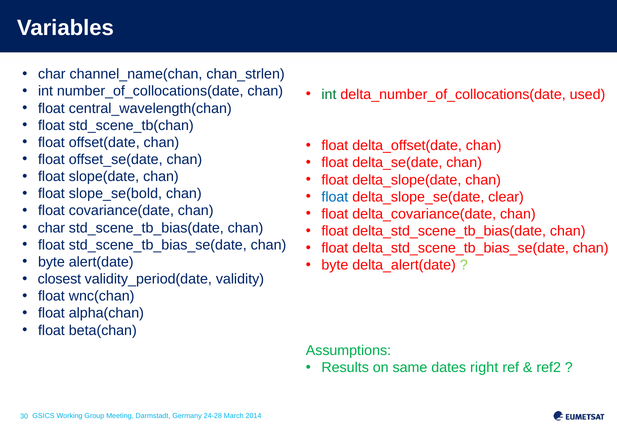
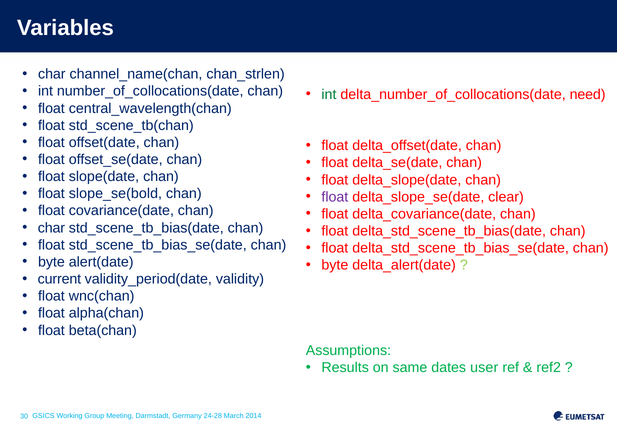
used: used -> need (588, 94)
float colour: blue -> purple (335, 197)
closest: closest -> current (59, 279)
right: right -> user (484, 368)
